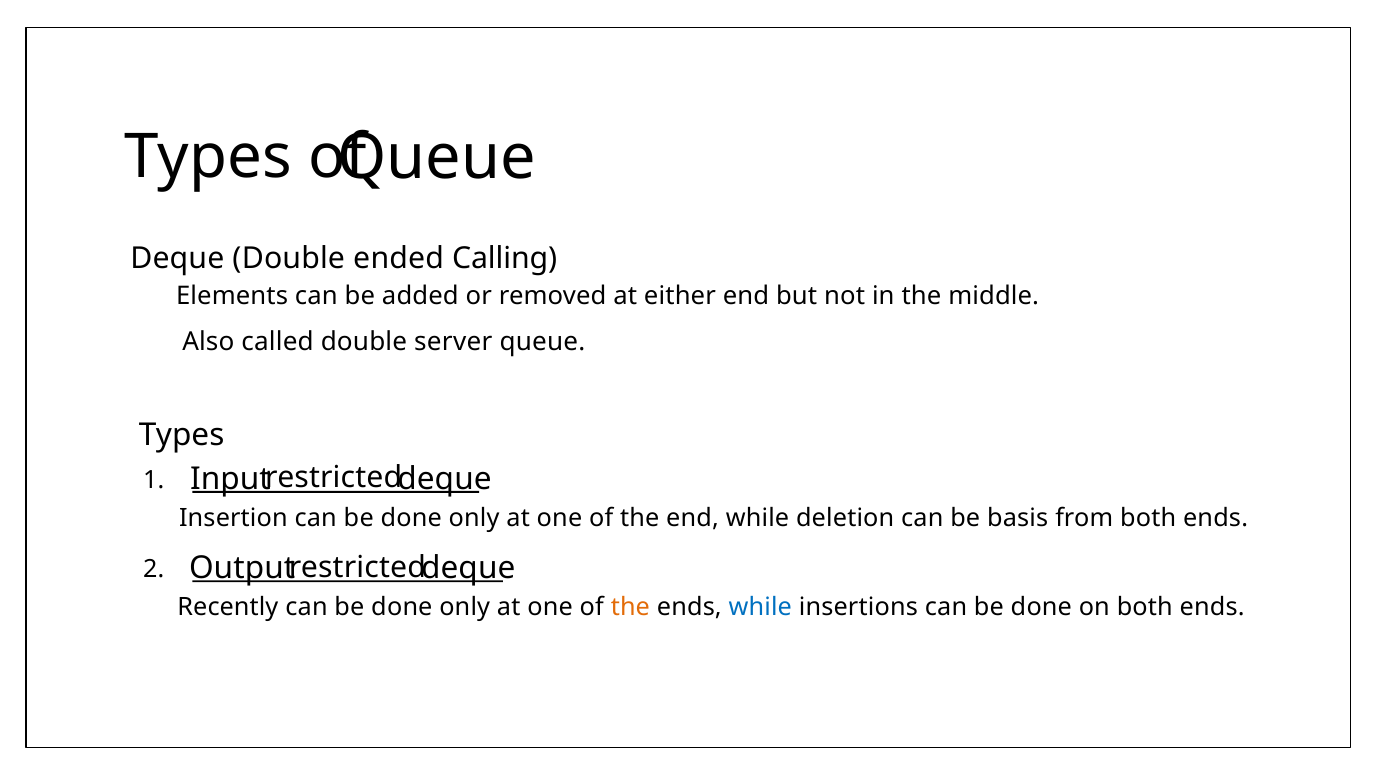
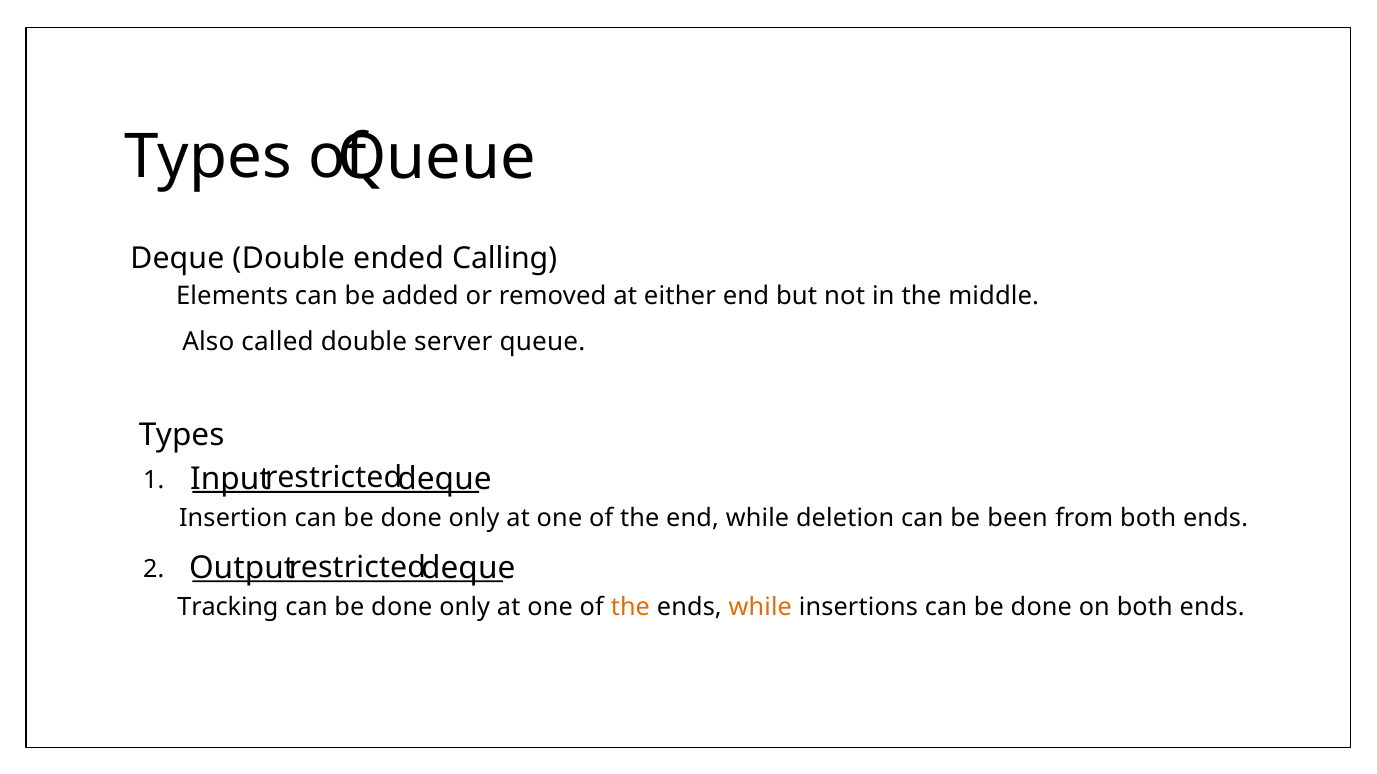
basis: basis -> been (1018, 518)
Recently: Recently -> Tracking (228, 608)
while colour: blue -> orange (760, 608)
